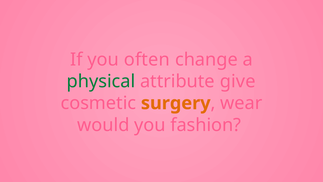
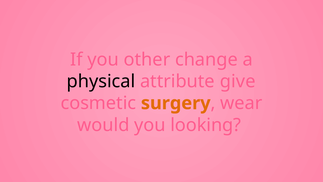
often: often -> other (147, 59)
physical colour: green -> black (101, 81)
fashion: fashion -> looking (206, 125)
